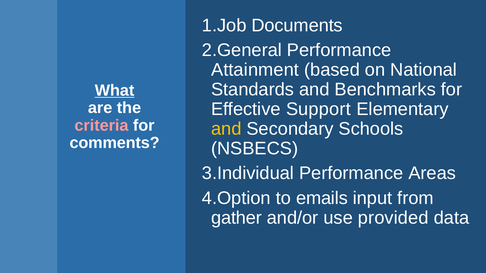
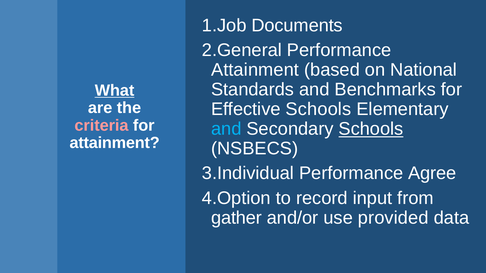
Effective Support: Support -> Schools (318, 109)
and colour: yellow -> light blue (226, 129)
Schools underline: none -> present (371, 129)
comments: comments -> attainment (115, 143)
Areas: Areas -> Agree (432, 174)
emails: emails -> record (322, 198)
